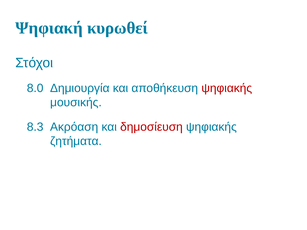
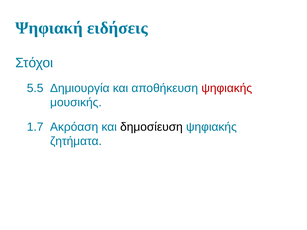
κυρωθεί: κυρωθεί -> ειδήσεις (117, 28)
8.0: 8.0 -> 5.5 (35, 88)
8.3: 8.3 -> 1.7 (35, 127)
δημοσίευση colour: red -> black (151, 127)
